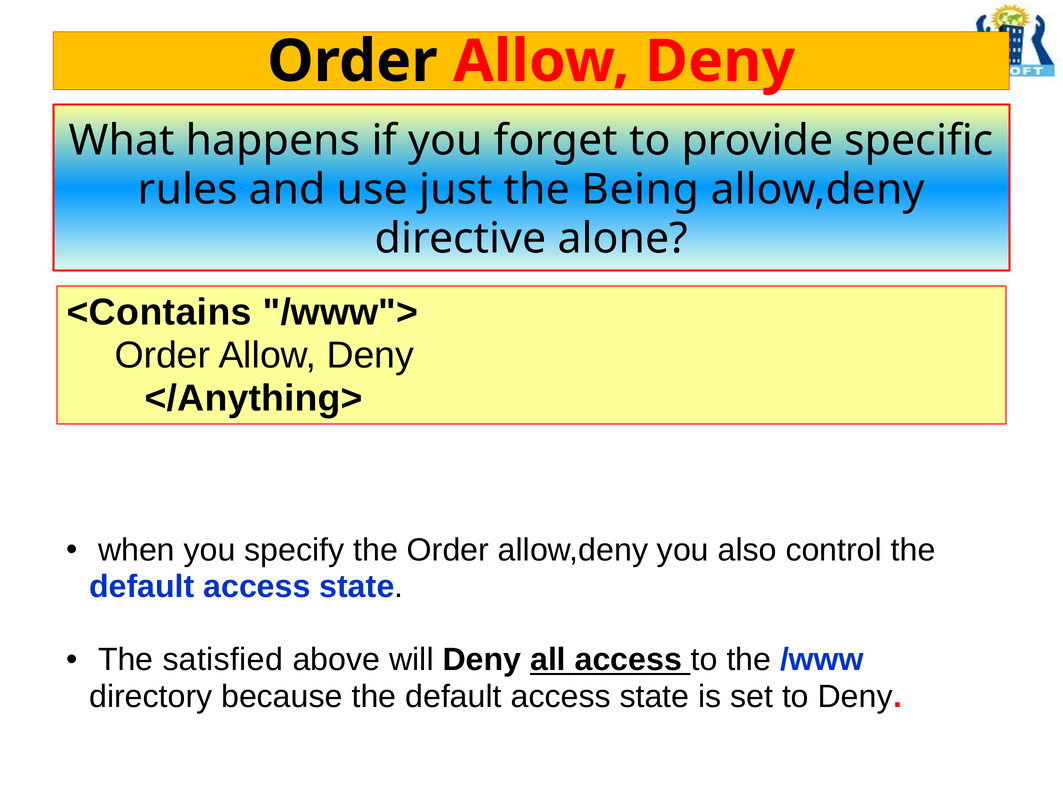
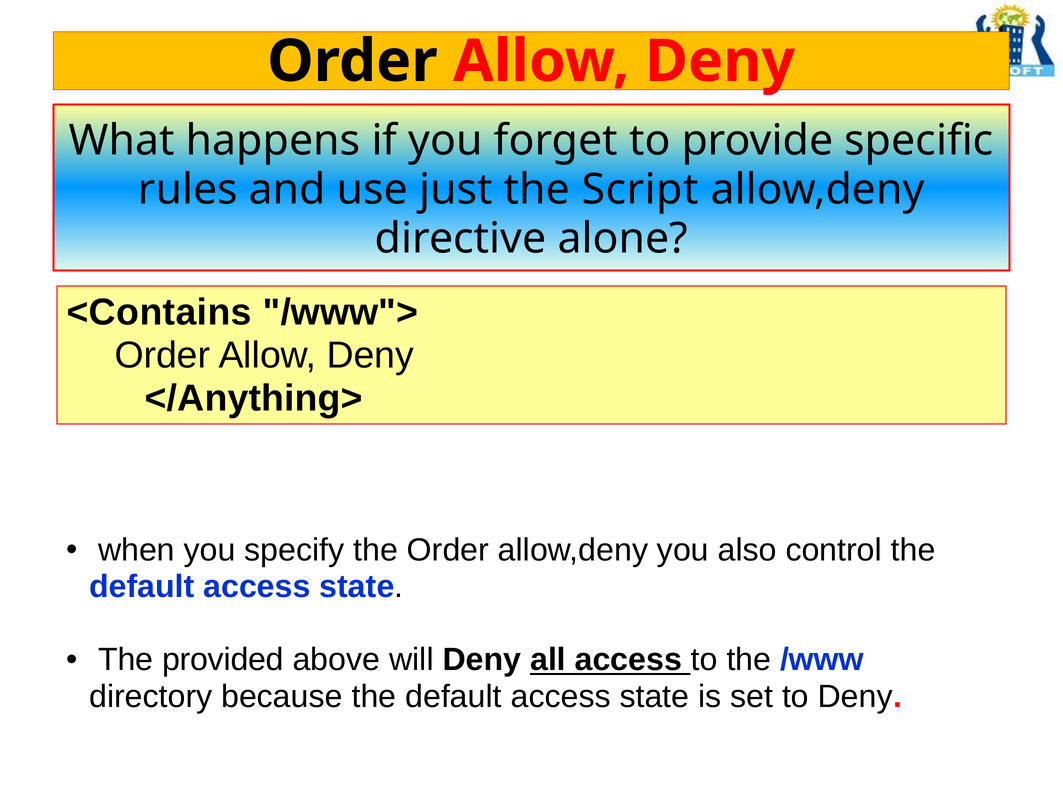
Being: Being -> Script (640, 190)
satisfied: satisfied -> provided (223, 660)
